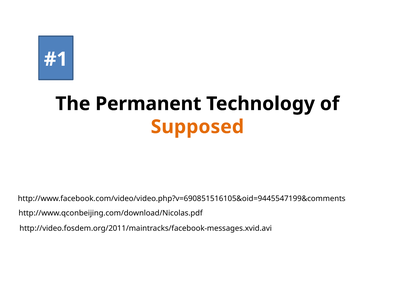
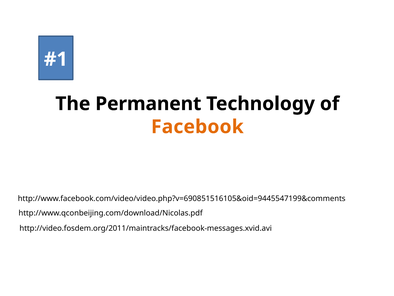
Supposed: Supposed -> Facebook (197, 127)
